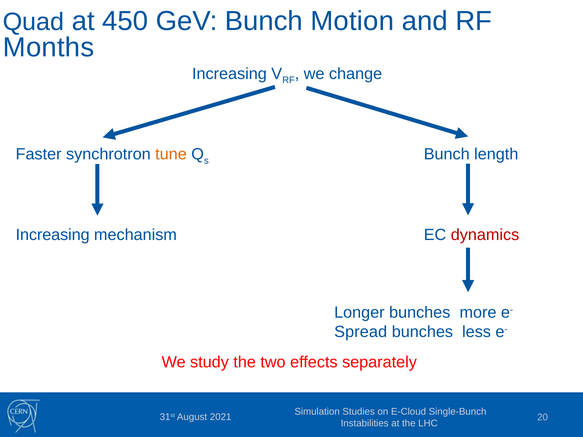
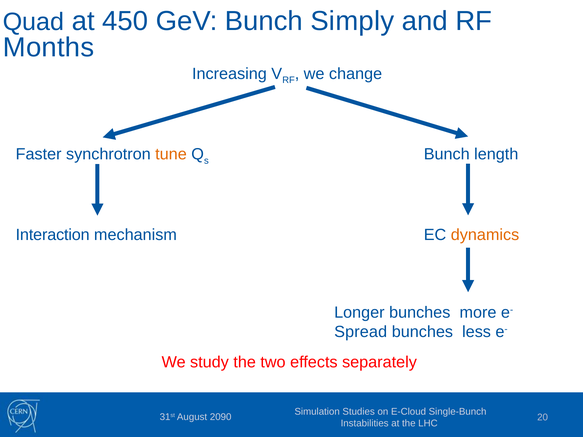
Motion: Motion -> Simply (352, 21)
Increasing: Increasing -> Interaction (53, 235)
dynamics colour: red -> orange (485, 235)
2021: 2021 -> 2090 (221, 417)
